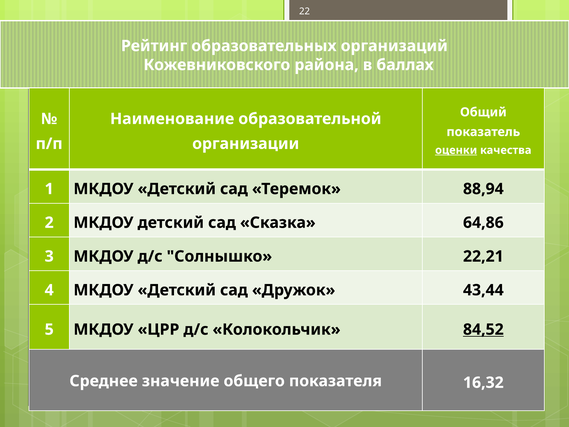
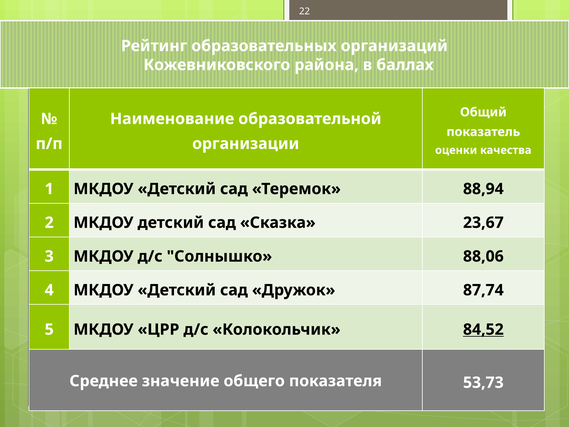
оценки underline: present -> none (456, 150)
64,86: 64,86 -> 23,67 (483, 223)
22,21: 22,21 -> 88,06 (483, 256)
43,44: 43,44 -> 87,74 (483, 290)
16,32: 16,32 -> 53,73 (483, 382)
